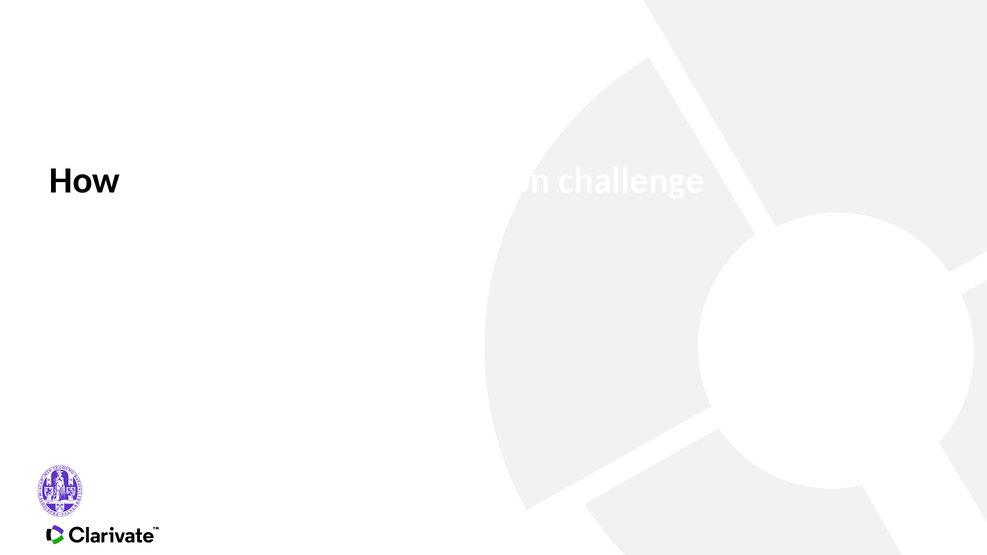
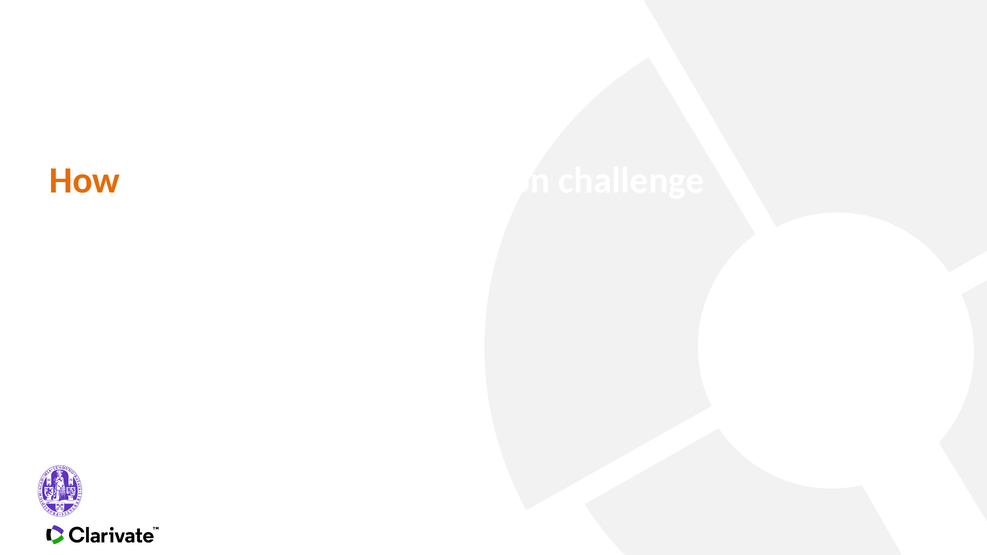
How colour: black -> orange (85, 181)
